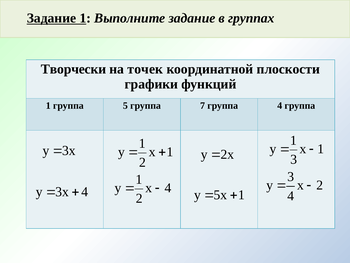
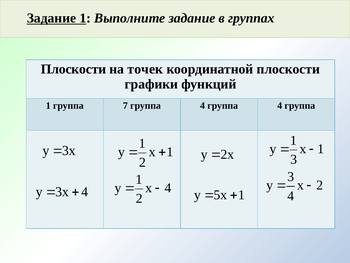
Творчески: Творчески -> Плоскости (74, 69)
5: 5 -> 7 (125, 105)
7: 7 -> 4 (203, 105)
